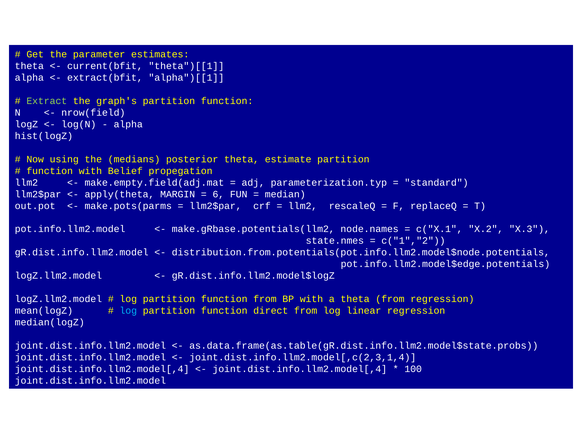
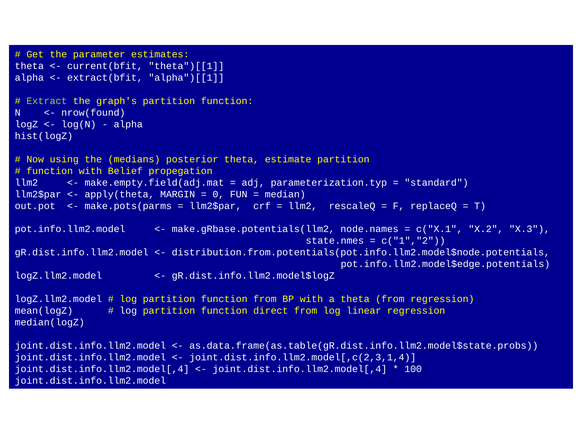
nrow(field: nrow(field -> nrow(found (93, 112)
6: 6 -> 0 (218, 194)
log colour: light blue -> white (128, 310)
